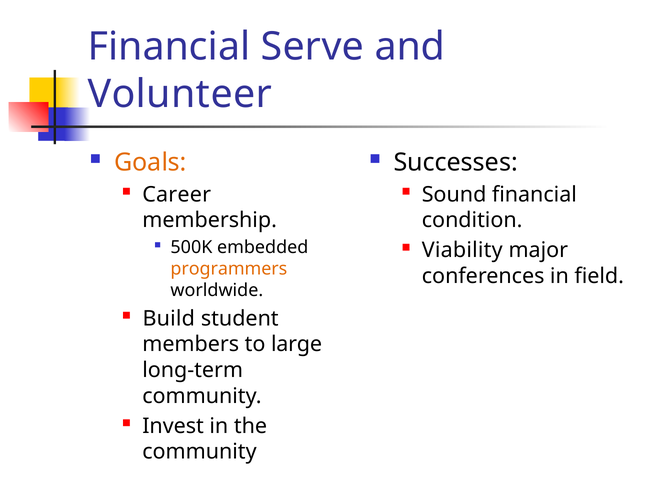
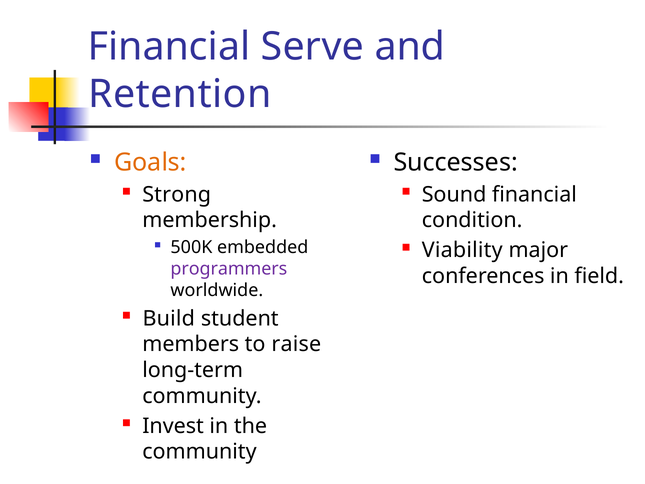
Volunteer: Volunteer -> Retention (180, 94)
Career: Career -> Strong (177, 194)
programmers colour: orange -> purple (229, 269)
large: large -> raise (296, 344)
